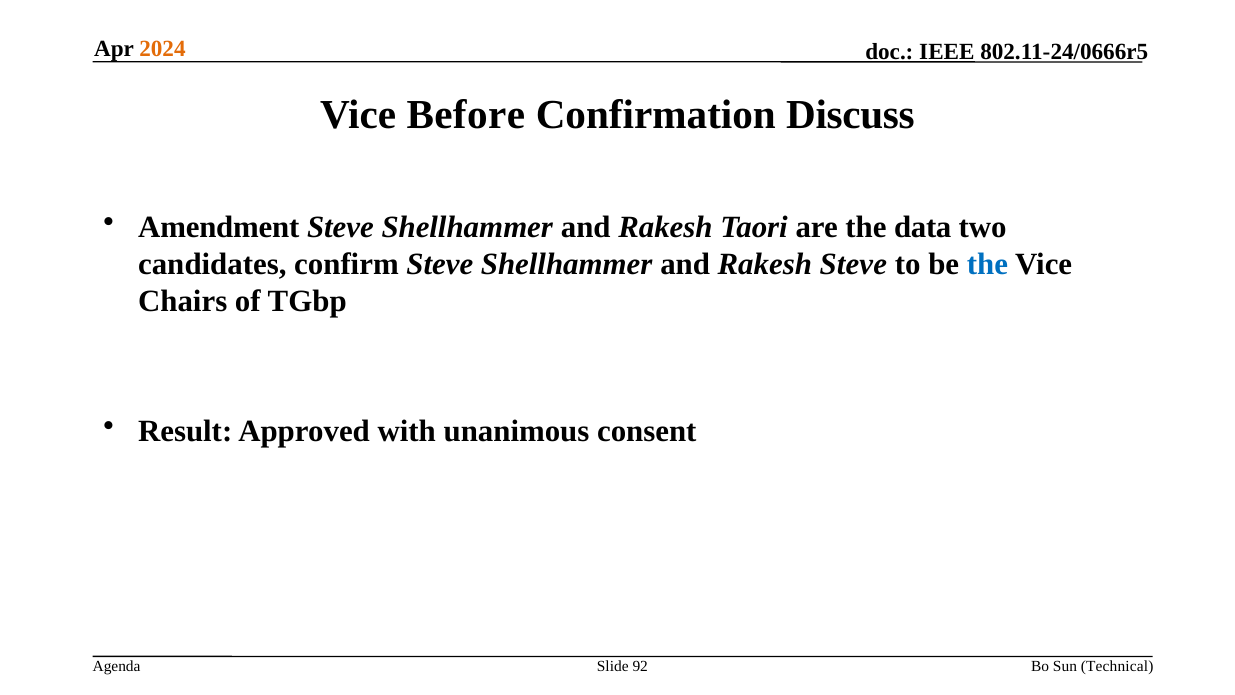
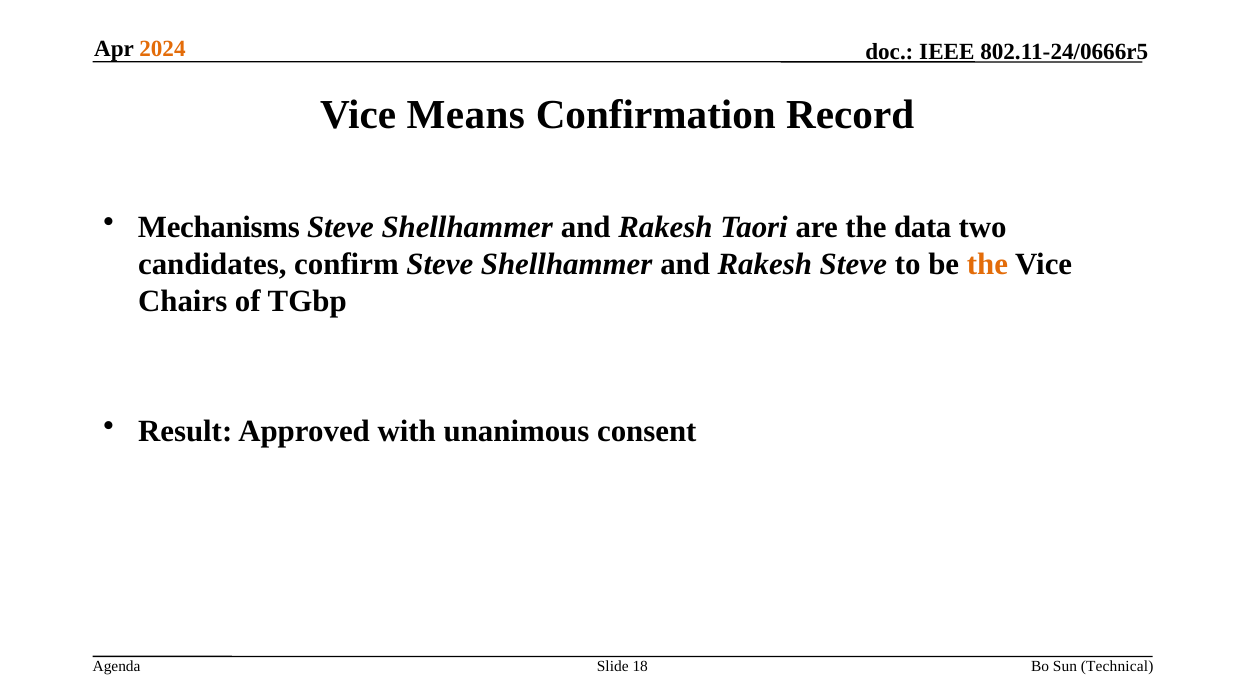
Before: Before -> Means (466, 114)
Discuss: Discuss -> Record (850, 114)
Amendment: Amendment -> Mechanisms (219, 227)
the colour: blue -> orange (987, 264)
92: 92 -> 18 (640, 666)
